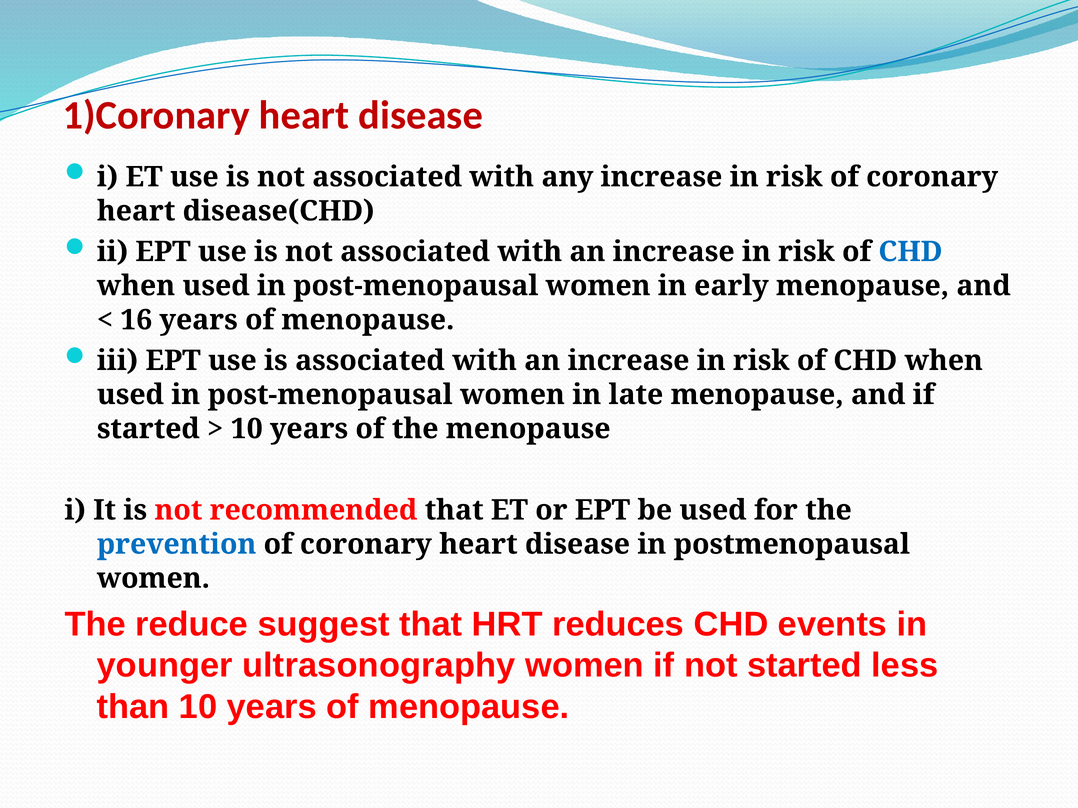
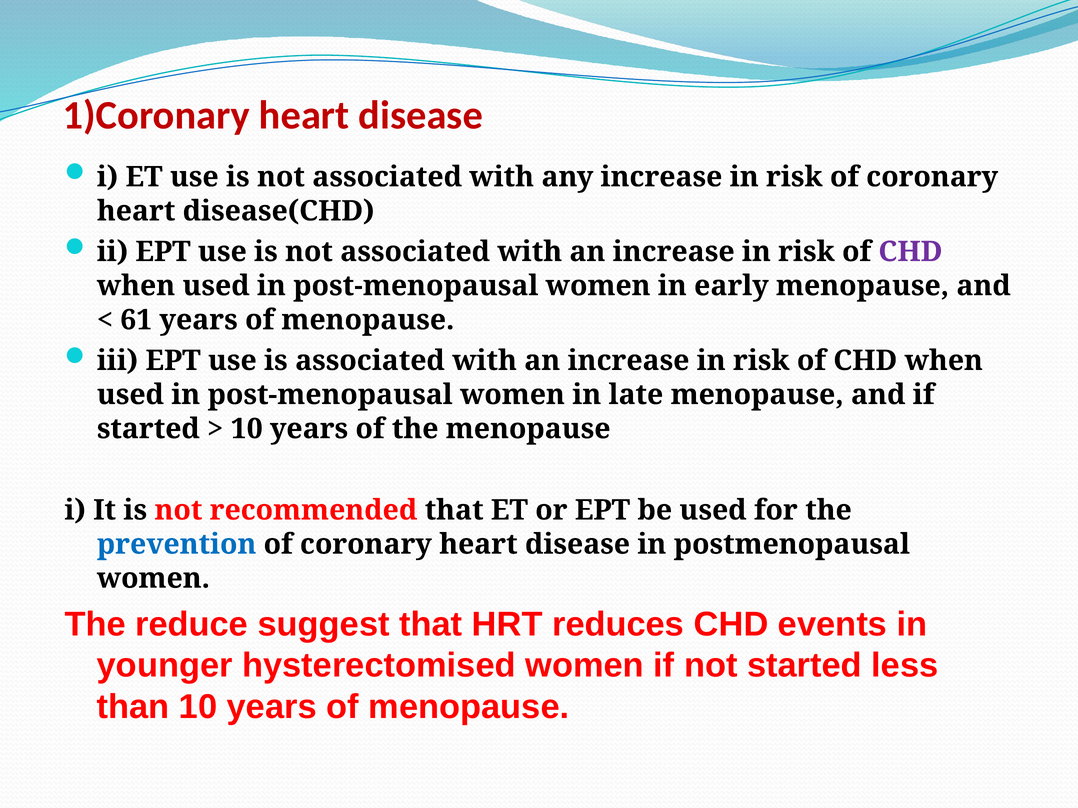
CHD colour: blue -> purple (910, 252)
16: 16 -> 61 (136, 320)
ultrasonography: ultrasonography -> hysterectomised (379, 666)
